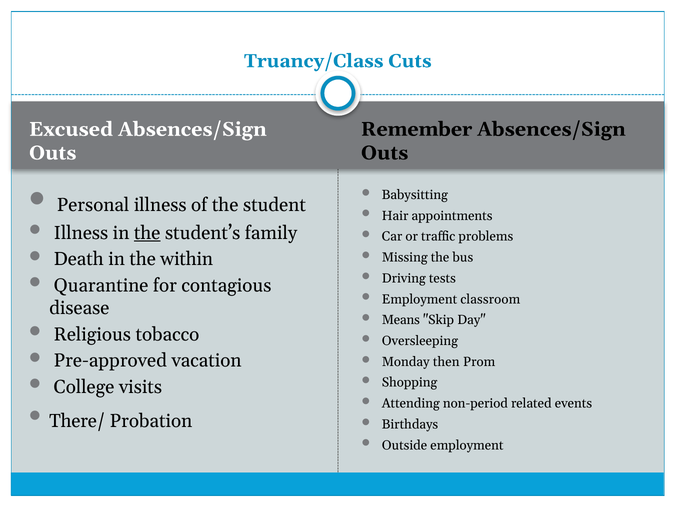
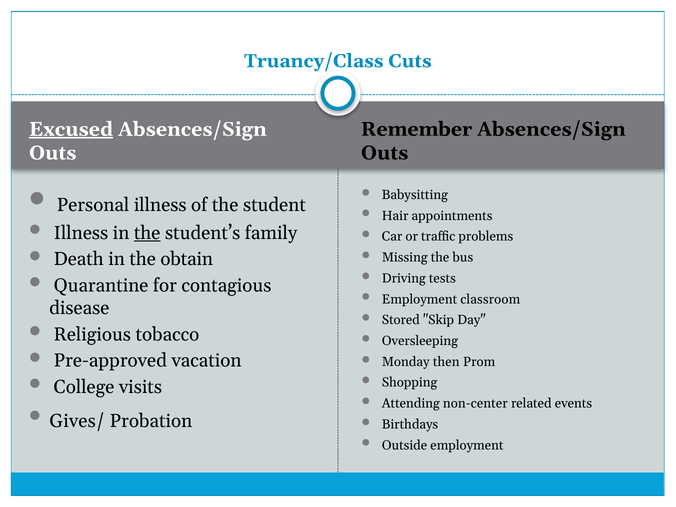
Excused underline: none -> present (71, 129)
within: within -> obtain (187, 259)
Means: Means -> Stored (401, 320)
non-period: non-period -> non-center (475, 403)
There/: There/ -> Gives/ (77, 421)
